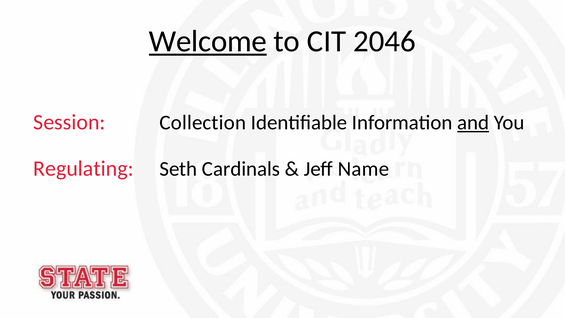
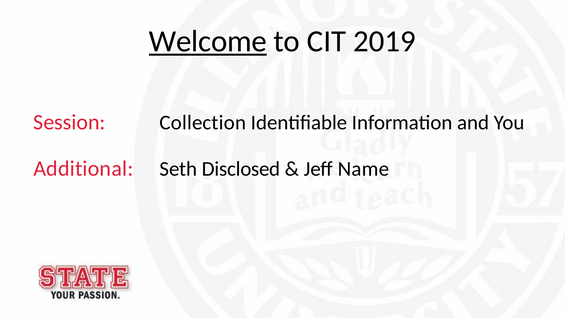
2046: 2046 -> 2019 (384, 41)
and underline: present -> none (473, 123)
Regulating: Regulating -> Additional (83, 169)
Cardinals: Cardinals -> Disclosed (241, 169)
